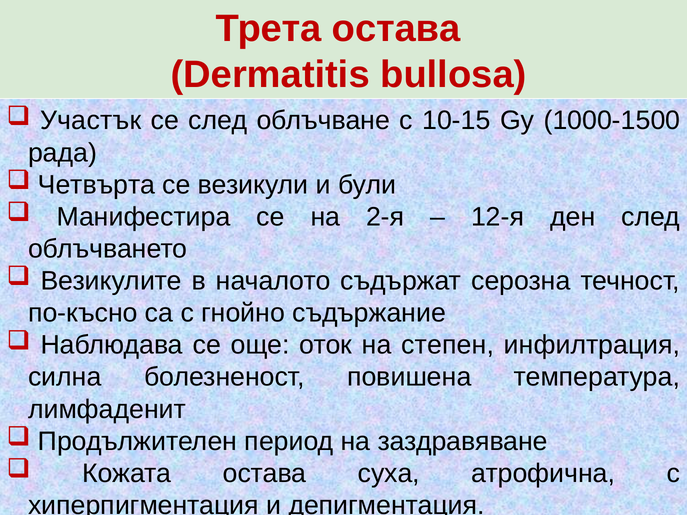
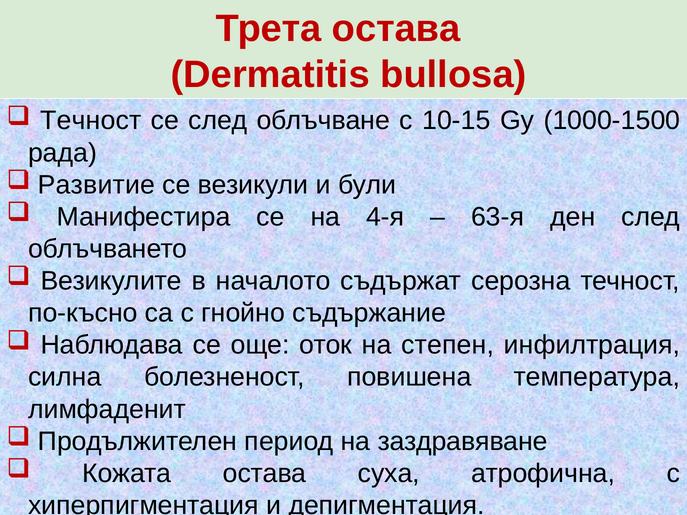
Участък: Участък -> Течност (91, 121)
Четвърта: Четвърта -> Развитие (96, 185)
2-я: 2-я -> 4-я (385, 217)
12-я: 12-я -> 63-я (498, 217)
